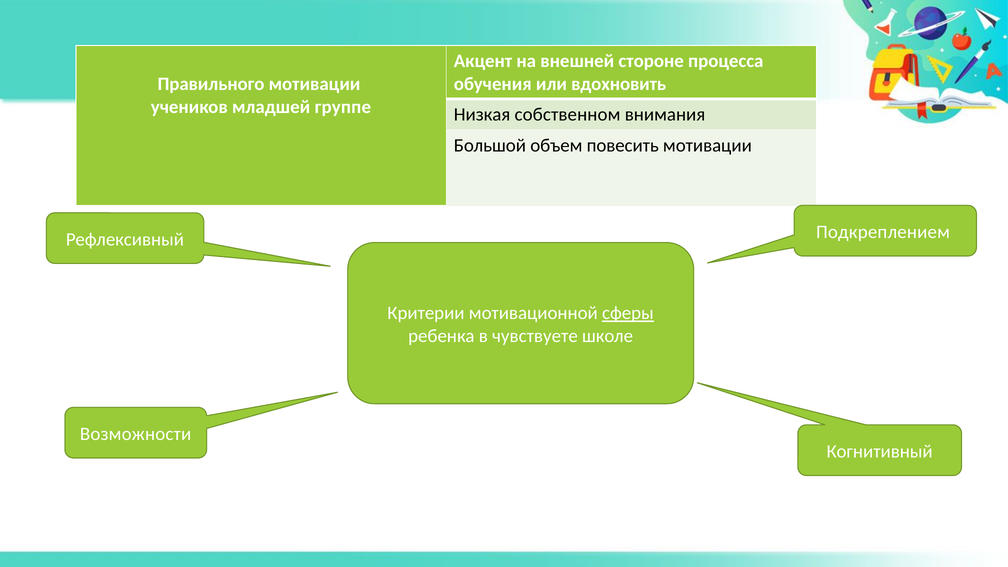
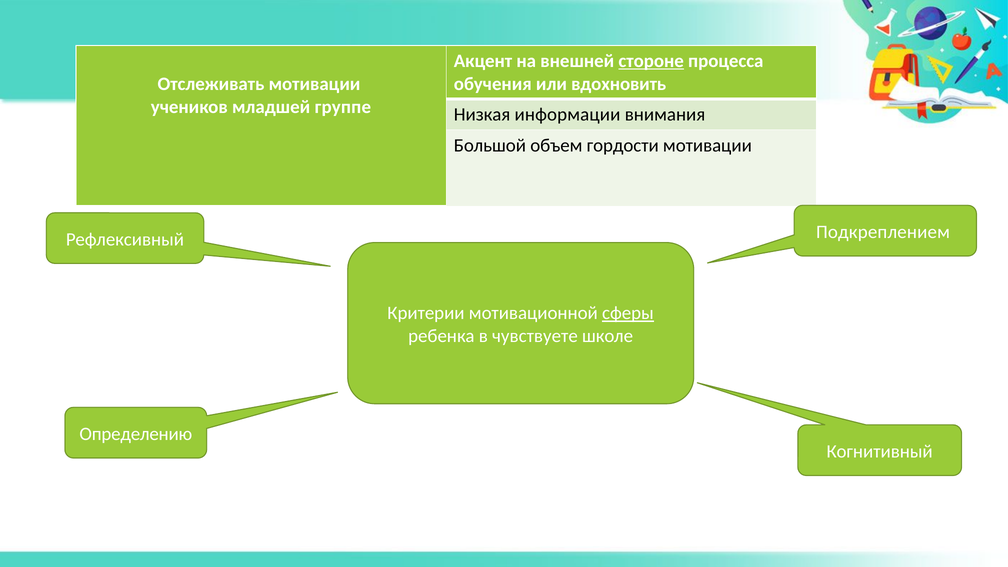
стороне underline: none -> present (651, 61)
Правильного: Правильного -> Отслеживать (211, 84)
собственном: собственном -> информации (567, 115)
повесить: повесить -> гордости (623, 145)
Возможности: Возможности -> Определению (136, 434)
